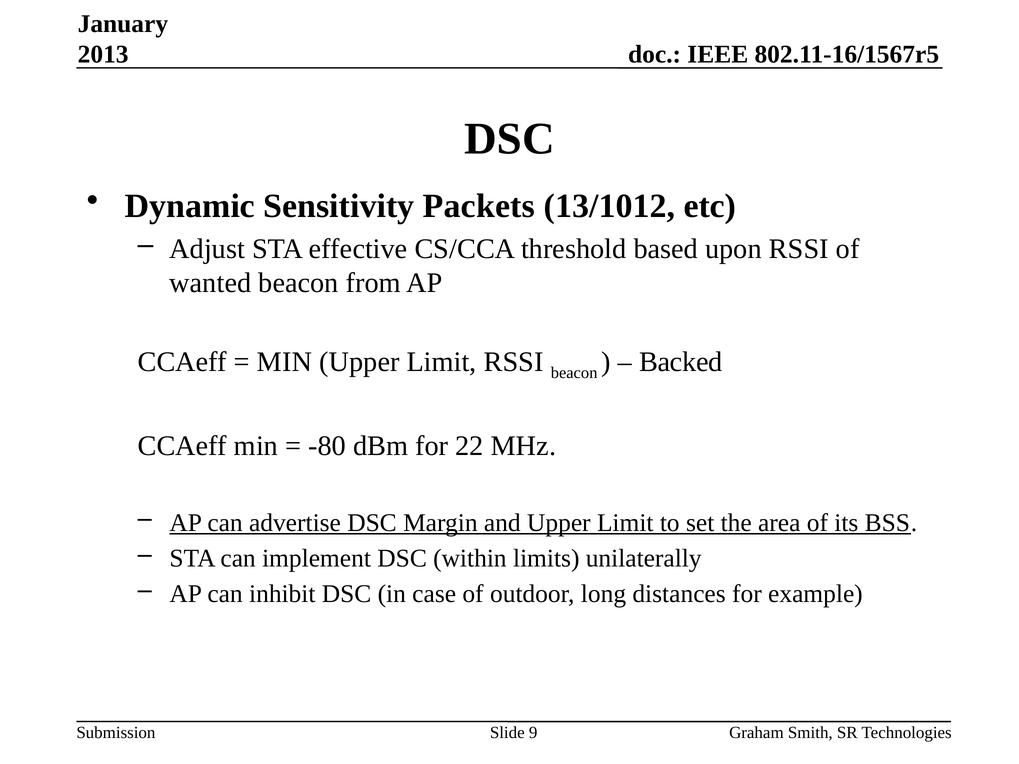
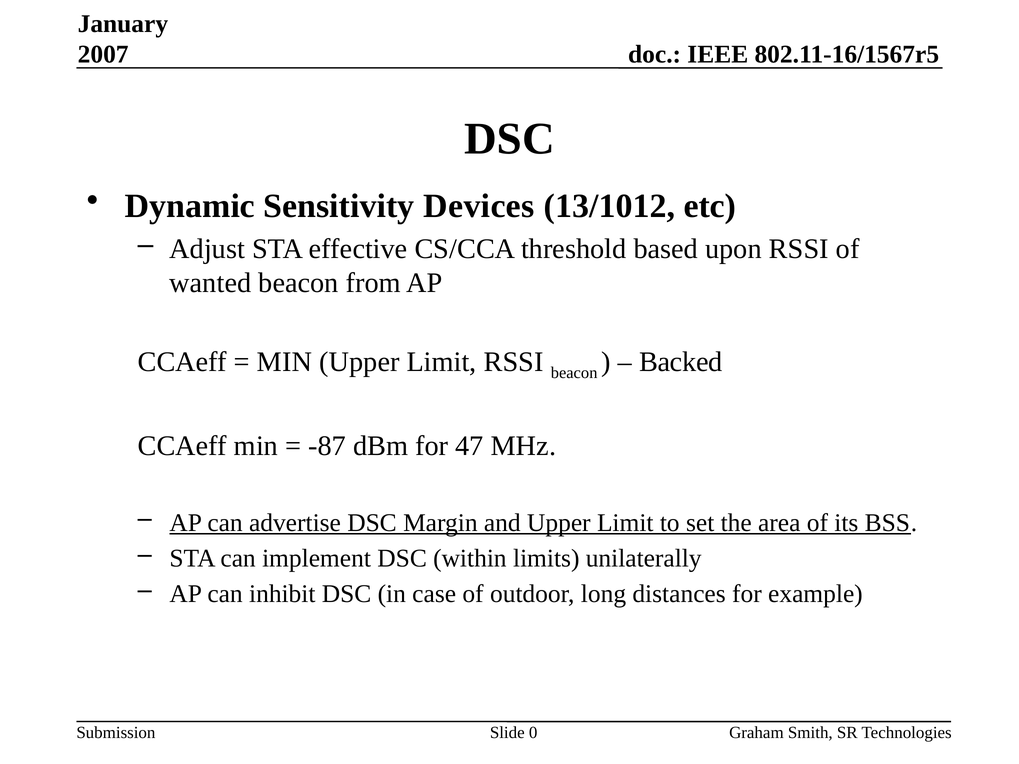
2013: 2013 -> 2007 (103, 54)
Packets: Packets -> Devices (479, 206)
-80: -80 -> -87 (327, 446)
22: 22 -> 47 (469, 446)
9: 9 -> 0 (533, 733)
